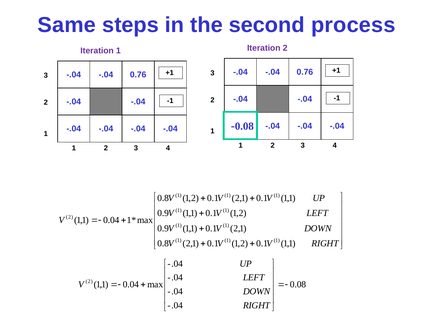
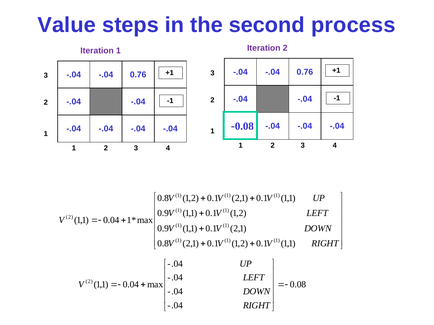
Same: Same -> Value (67, 25)
